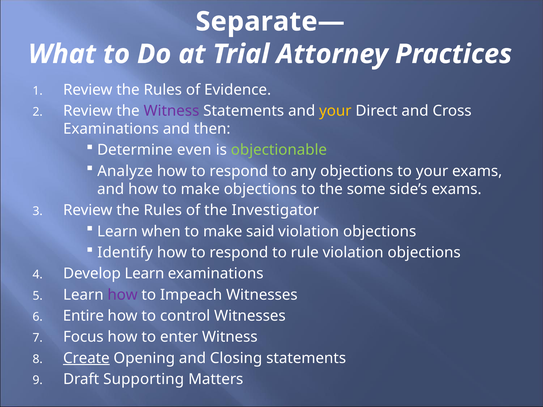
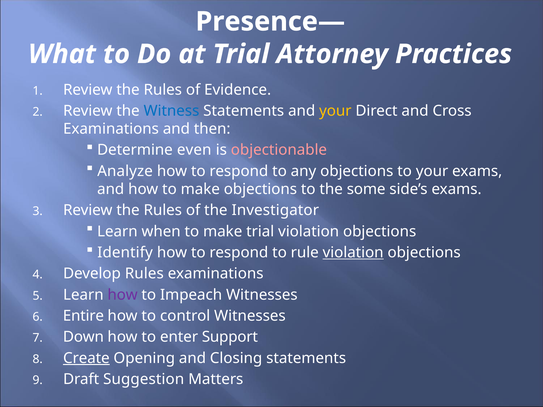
Separate—: Separate— -> Presence— (270, 22)
Witness colour: purple -> blue (171, 111)
objectionable colour: light green -> pink (279, 150)
make said: said -> trial (260, 232)
violation underline: none -> present (353, 253)
Develop Learn: Learn -> Rules (144, 274)
Focus: Focus -> Down (83, 337)
enter Witness: Witness -> Support (230, 337)
Supporting: Supporting -> Suggestion (144, 379)
